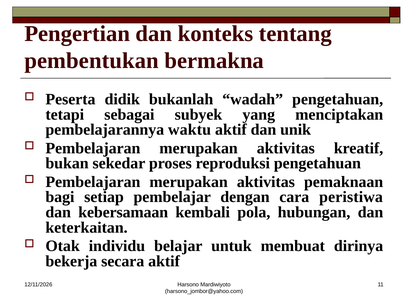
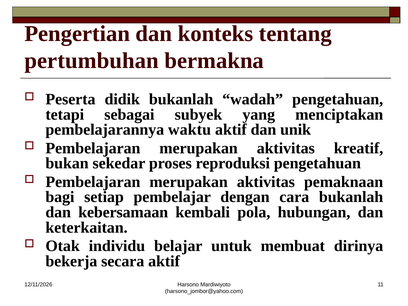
pembentukan: pembentukan -> pertumbuhan (92, 61)
cara peristiwa: peristiwa -> bukanlah (351, 197)
